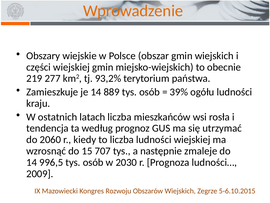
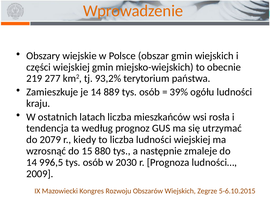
2060: 2060 -> 2079 (50, 139)
707: 707 -> 880 (103, 151)
